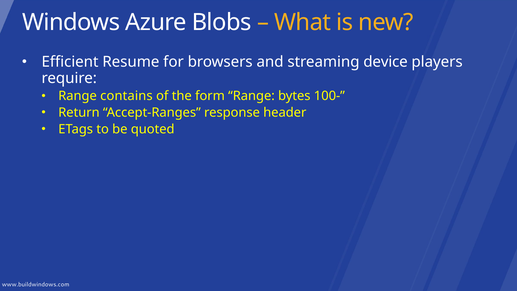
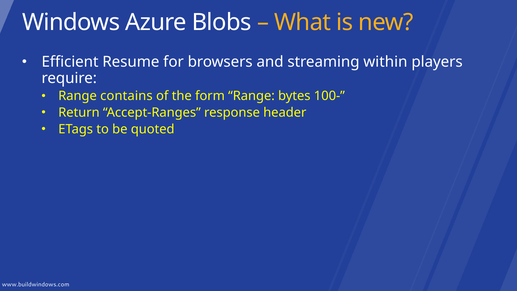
device: device -> within (385, 62)
